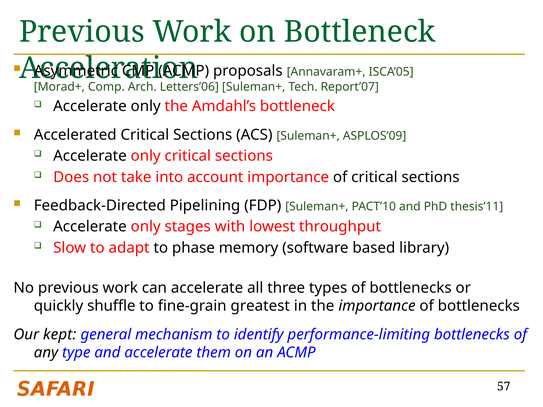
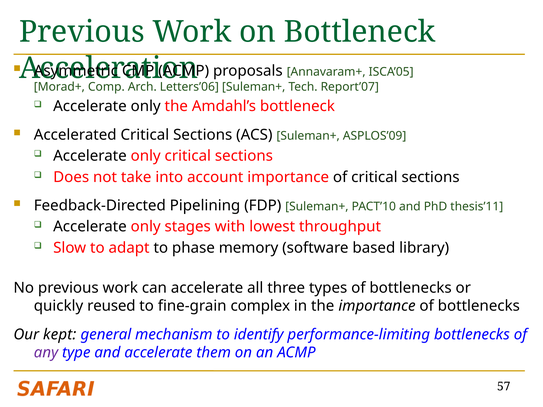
shuffle: shuffle -> reused (111, 306)
greatest: greatest -> complex (260, 306)
any colour: black -> purple (46, 353)
